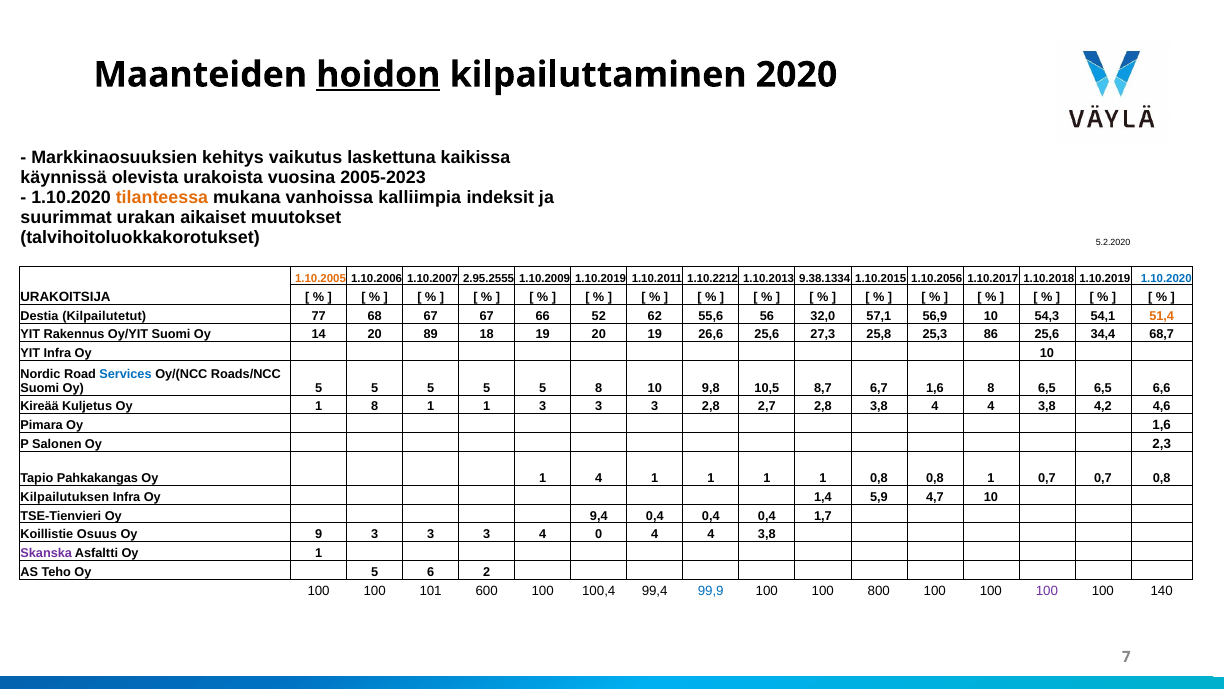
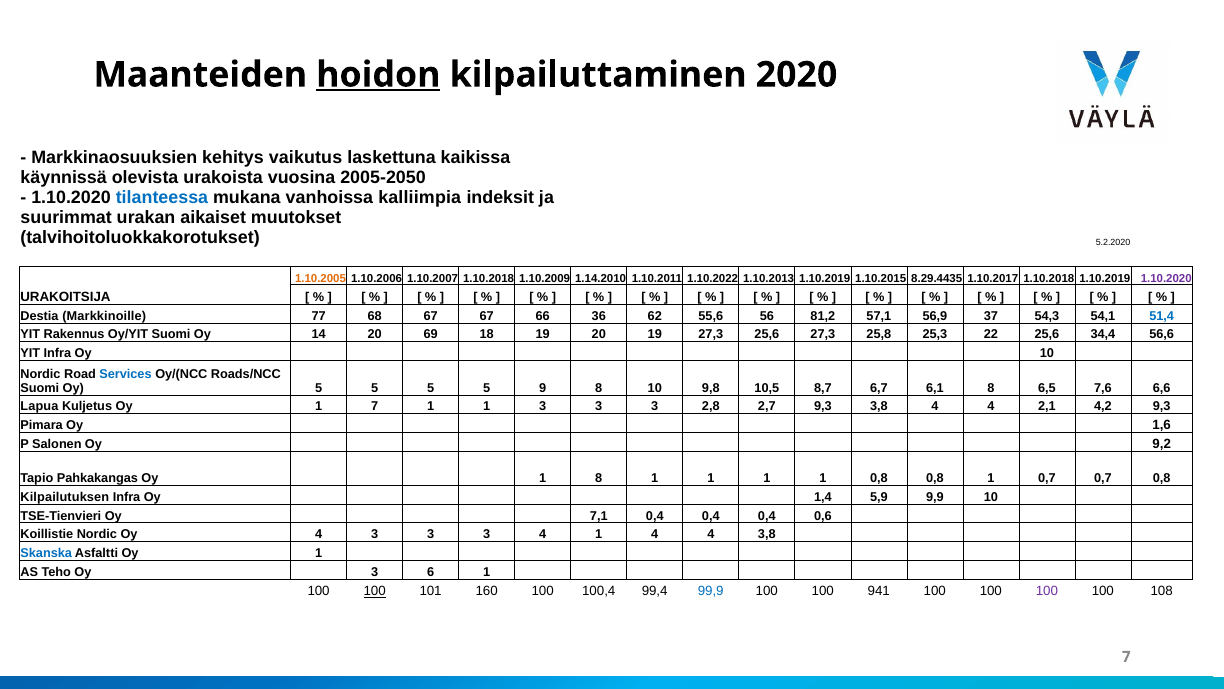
2005-2023: 2005-2023 -> 2005-2050 (383, 177)
tilanteessa colour: orange -> blue (162, 197)
1.10.2007 2.95.2555: 2.95.2555 -> 1.10.2018 (489, 278)
1.10.2009 1.10.2019: 1.10.2019 -> 1.14.2010 (601, 278)
1.10.2212: 1.10.2212 -> 1.10.2022 (713, 278)
1.10.2013 9.38.1334: 9.38.1334 -> 1.10.2019 (825, 278)
1.10.2056: 1.10.2056 -> 8.29.4435 (937, 278)
1.10.2020 colour: blue -> purple (1166, 278)
Kilpailutetut: Kilpailutetut -> Markkinoille (104, 316)
52: 52 -> 36 (599, 316)
32,0: 32,0 -> 81,2 (823, 316)
56,9 10: 10 -> 37 (991, 316)
51,4 colour: orange -> blue (1162, 316)
89: 89 -> 69 (431, 334)
19 26,6: 26,6 -> 27,3 (711, 334)
86: 86 -> 22 (991, 334)
68,7: 68,7 -> 56,6 (1162, 334)
5: 5 -> 9 (543, 388)
6,7 1,6: 1,6 -> 6,1 (935, 388)
6,5 6,5: 6,5 -> 7,6 (1103, 388)
Kireää: Kireää -> Lapua (39, 406)
1 8: 8 -> 7 (375, 406)
2,7 2,8: 2,8 -> 9,3 (823, 406)
3,8 4 4 3,8: 3,8 -> 2,1 (1047, 406)
4,2 4,6: 4,6 -> 9,3 (1162, 406)
2,3: 2,3 -> 9,2 (1162, 444)
1 4: 4 -> 8 (599, 478)
4,7: 4,7 -> 9,9 (935, 497)
9,4: 9,4 -> 7,1 (599, 515)
1,7: 1,7 -> 0,6 (823, 515)
Koillistie Osuus: Osuus -> Nordic (97, 534)
Oy 9: 9 -> 4 (319, 534)
4 0: 0 -> 1 (599, 534)
Skanska colour: purple -> blue (46, 553)
Teho Oy 5: 5 -> 3 (375, 572)
6 2: 2 -> 1 (487, 572)
100 underline: none -> present (375, 591)
600: 600 -> 160 (487, 591)
800: 800 -> 941 (879, 591)
140: 140 -> 108 (1162, 591)
